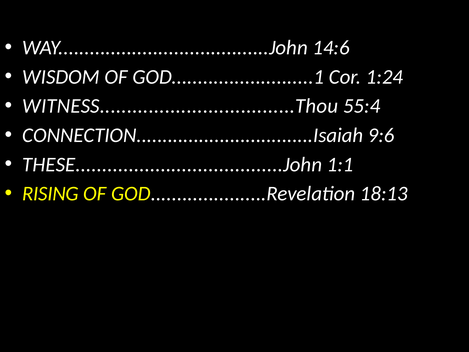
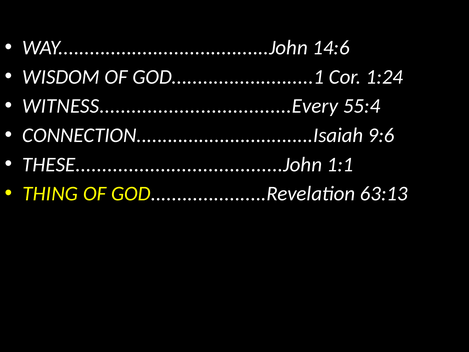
WITNESS....................................Thou: WITNESS....................................Thou -> WITNESS....................................Every (180, 106)
RISING: RISING -> THING (50, 194)
18:13: 18:13 -> 63:13 (384, 194)
